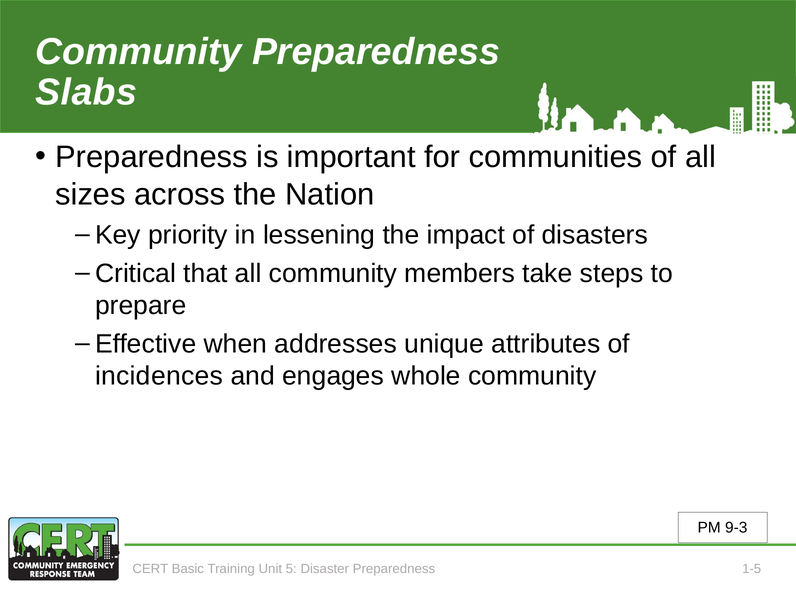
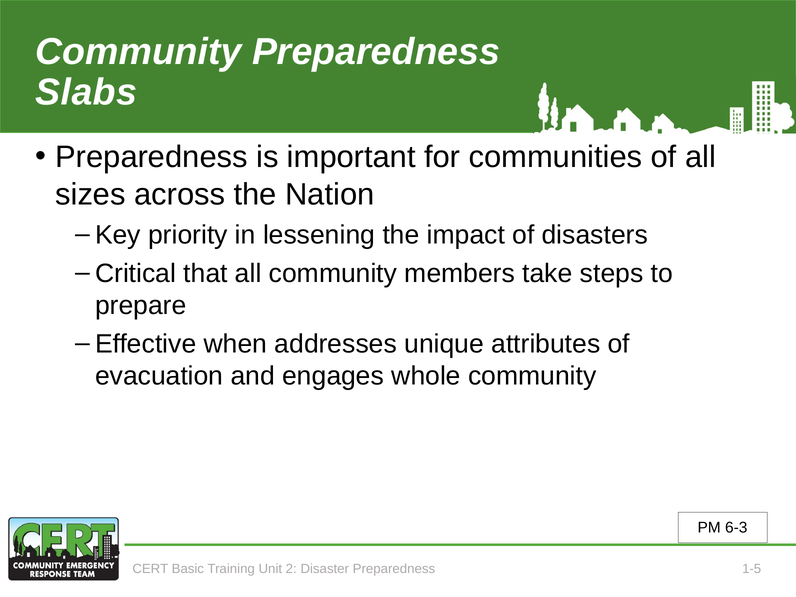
incidences: incidences -> evacuation (159, 376)
9-3: 9-3 -> 6-3 (736, 527)
5: 5 -> 2 (291, 569)
